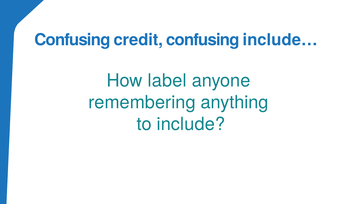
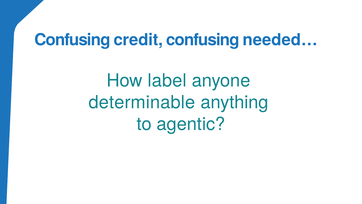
include…: include… -> needed… (280, 40)
remembering: remembering -> determinable (142, 102)
include: include -> agentic (191, 124)
